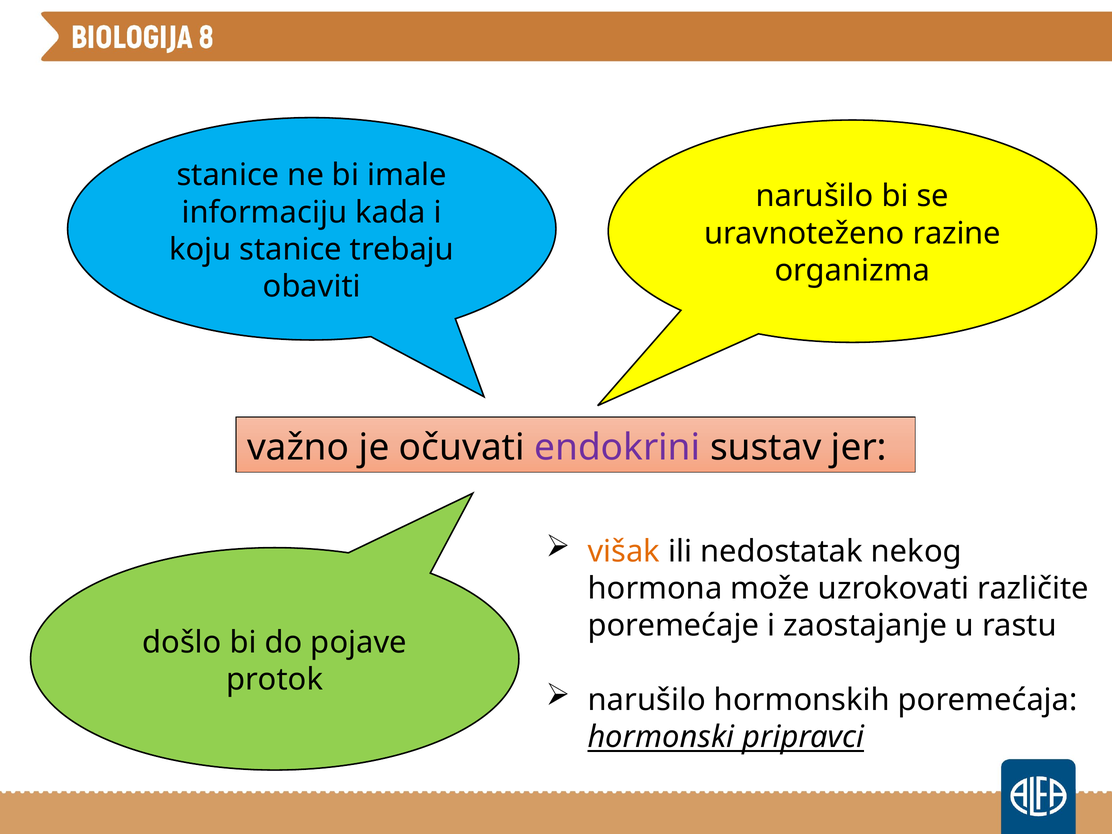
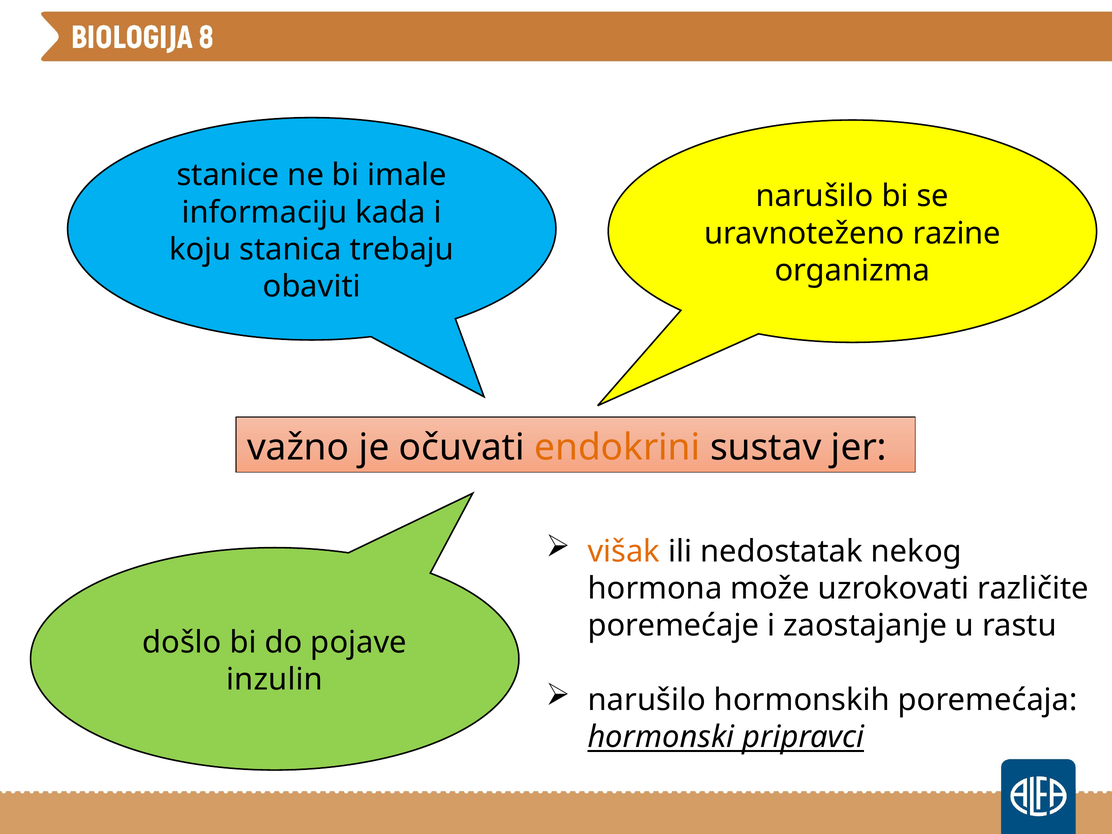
koju stanice: stanice -> stanica (291, 249)
endokrini colour: purple -> orange (617, 447)
protok: protok -> inzulin (275, 680)
